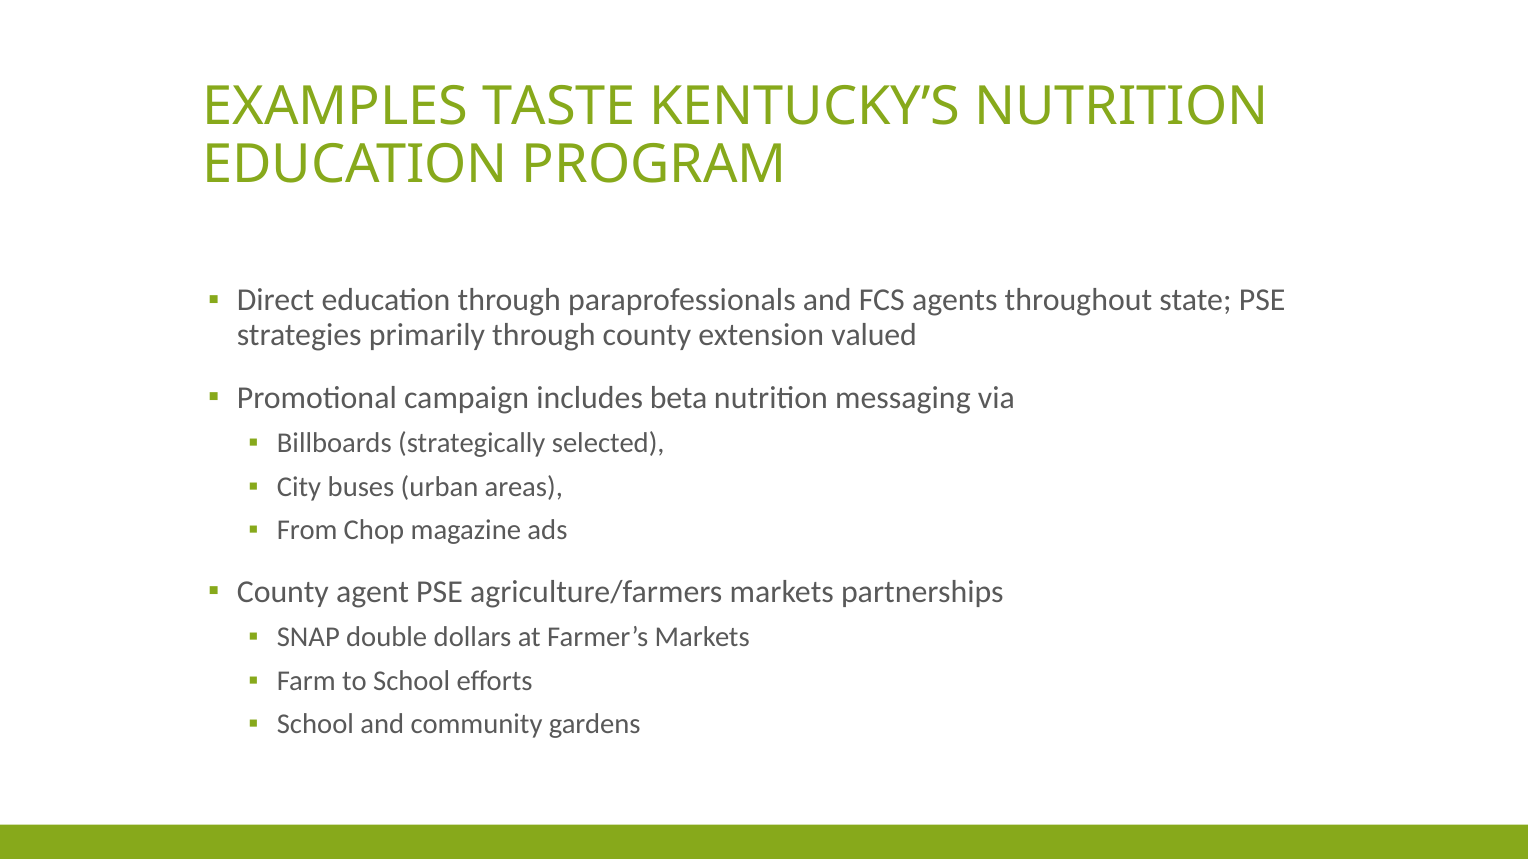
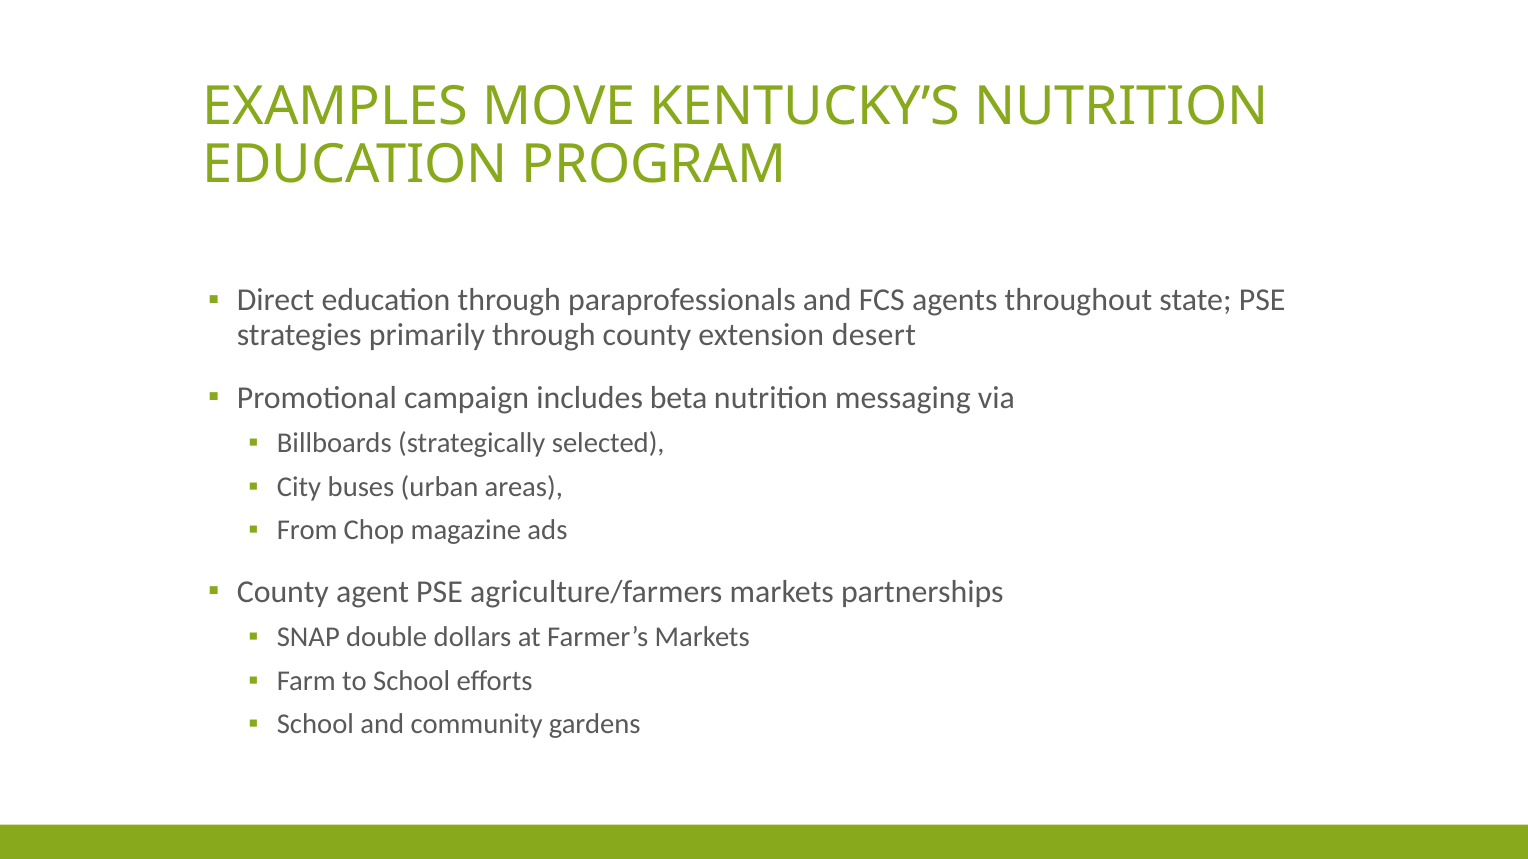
TASTE: TASTE -> MOVE (559, 107)
valued: valued -> desert (874, 335)
